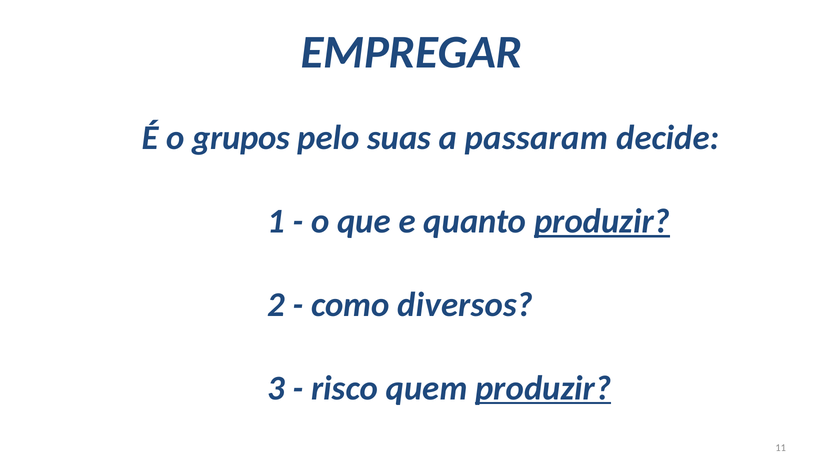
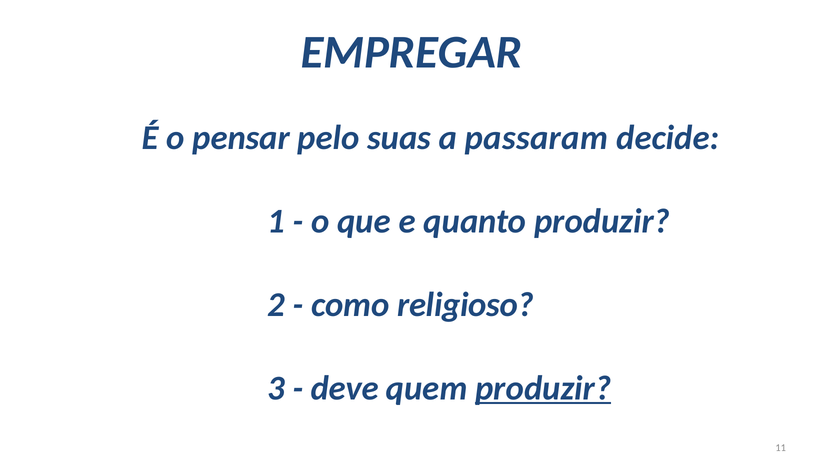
grupos: grupos -> pensar (241, 138)
produzir underline: present -> none (602, 221)
diversos: diversos -> religioso (465, 305)
risco: risco -> deve (345, 388)
